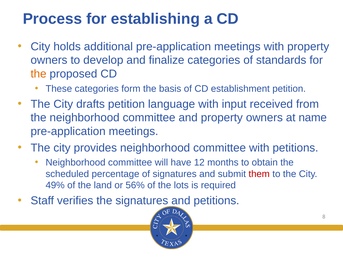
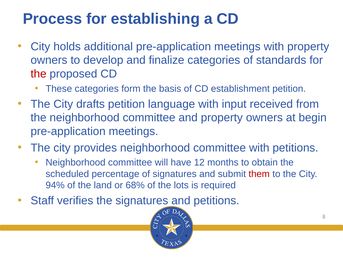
the colour: orange -> red (39, 74)
name: name -> begin (313, 118)
49%: 49% -> 94% (55, 186)
56%: 56% -> 68% (135, 186)
